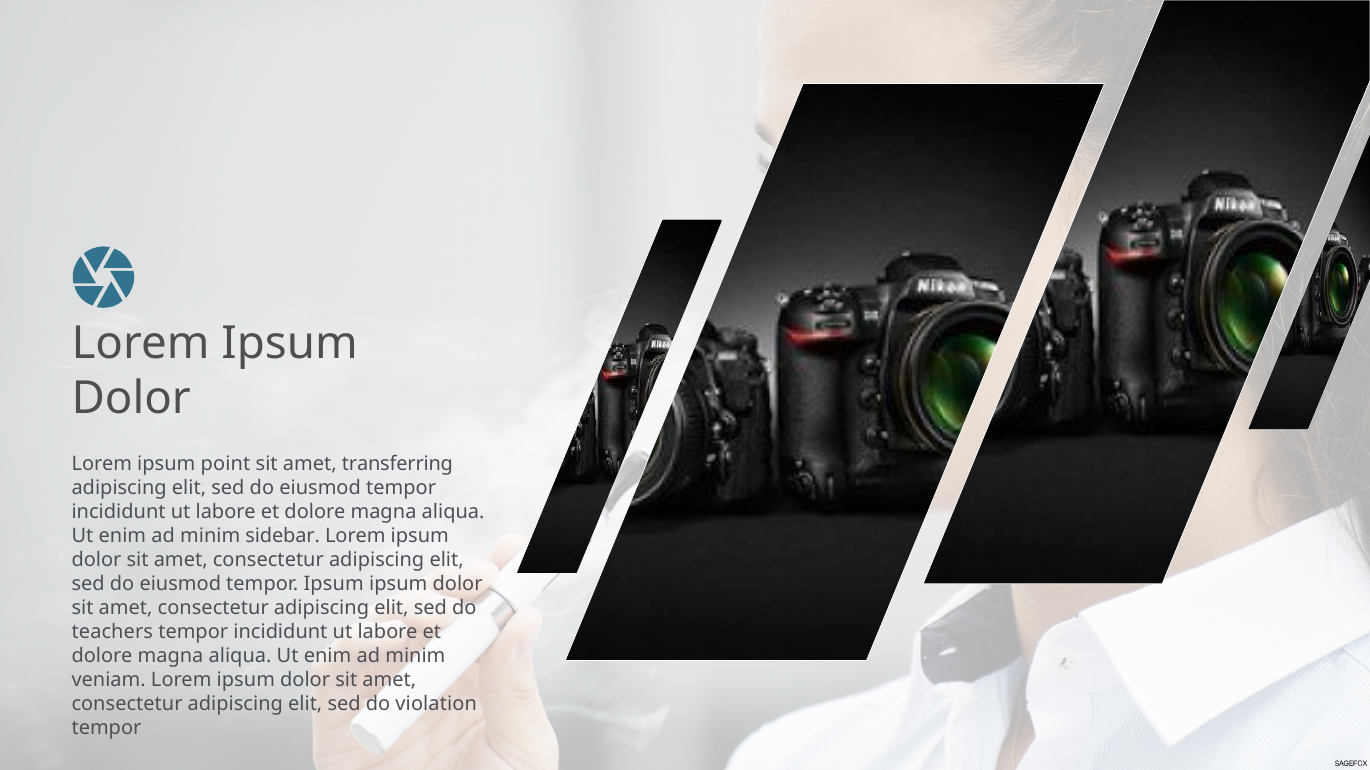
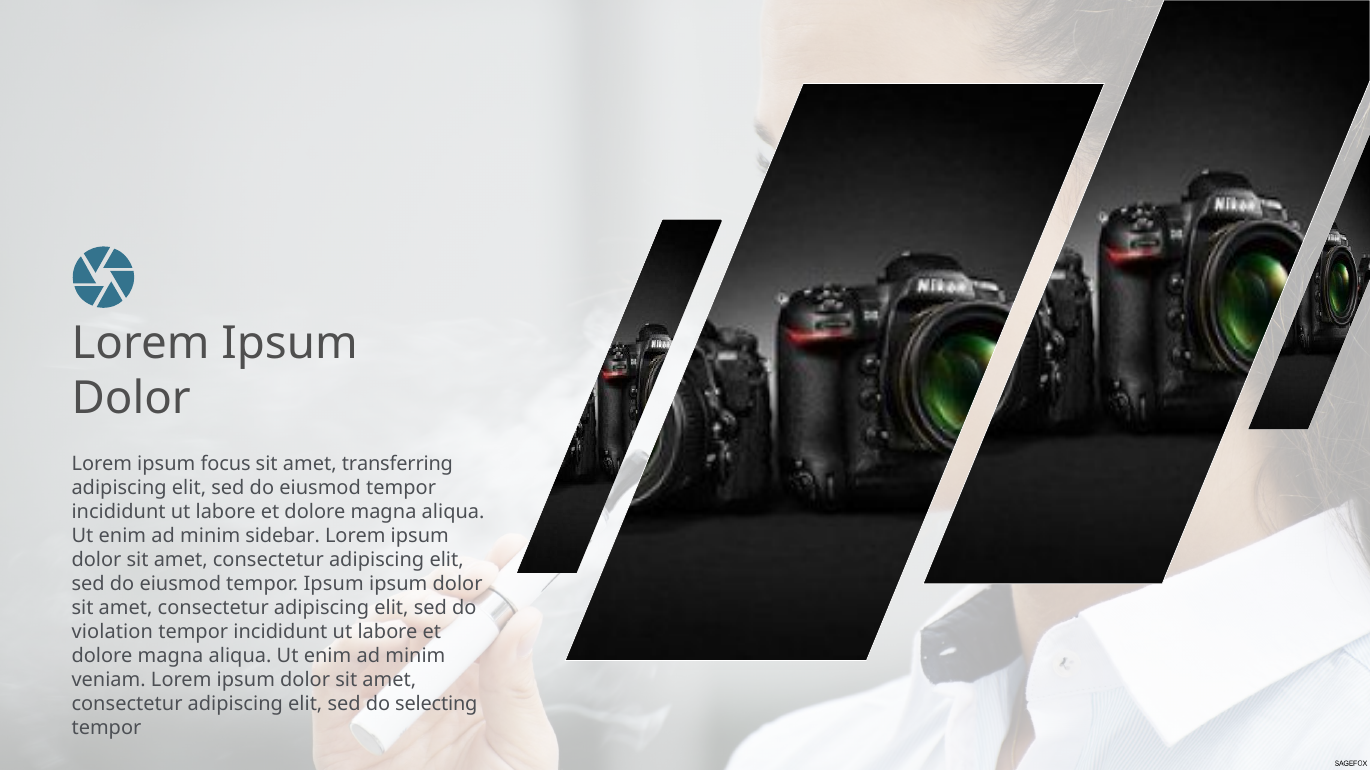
point: point -> focus (226, 464)
teachers: teachers -> violation (112, 632)
violation: violation -> selecting (436, 704)
